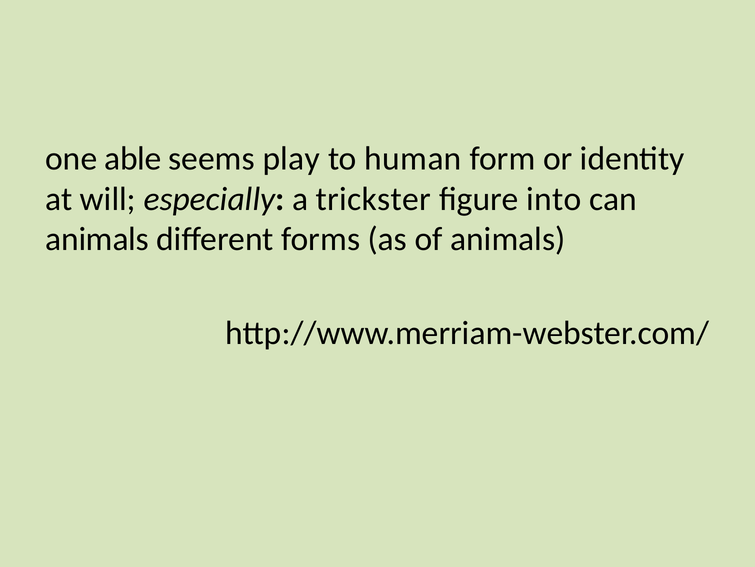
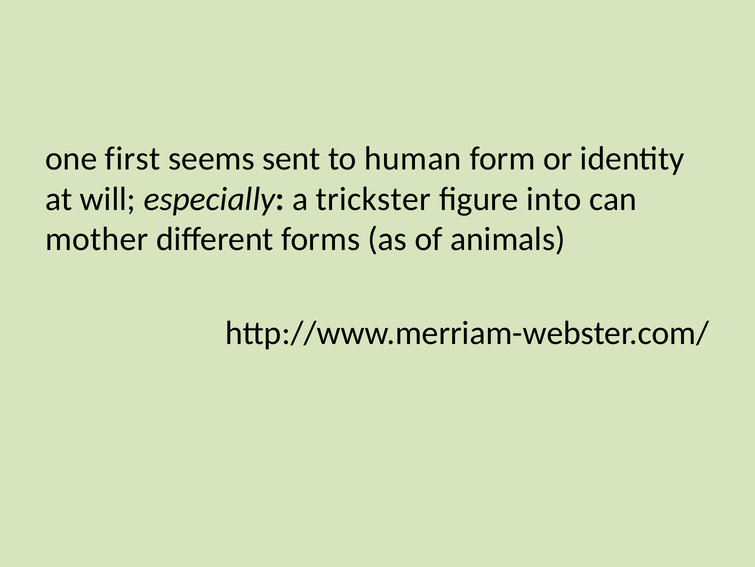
able: able -> first (133, 158)
play: play -> sent (292, 158)
animals: animals -> mother (97, 239)
